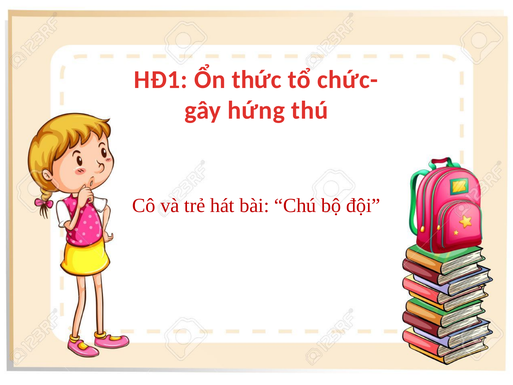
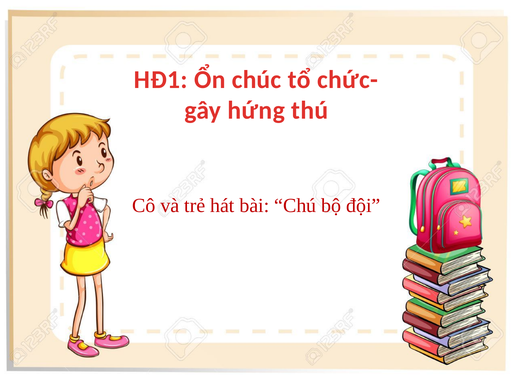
thức: thức -> chúc (257, 80)
